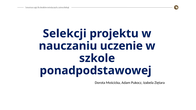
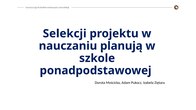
uczenie: uczenie -> planują (121, 46)
